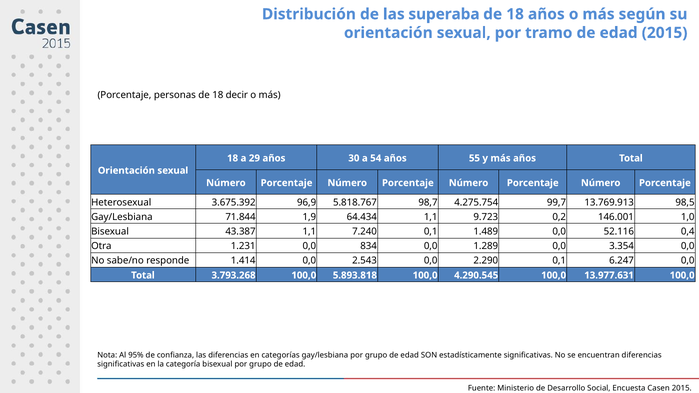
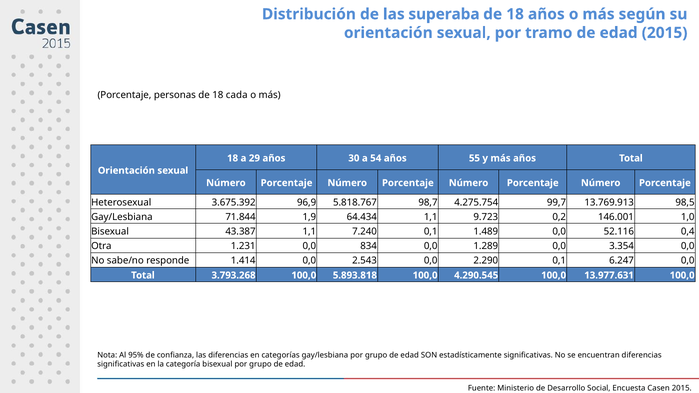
decir: decir -> cada (237, 95)
